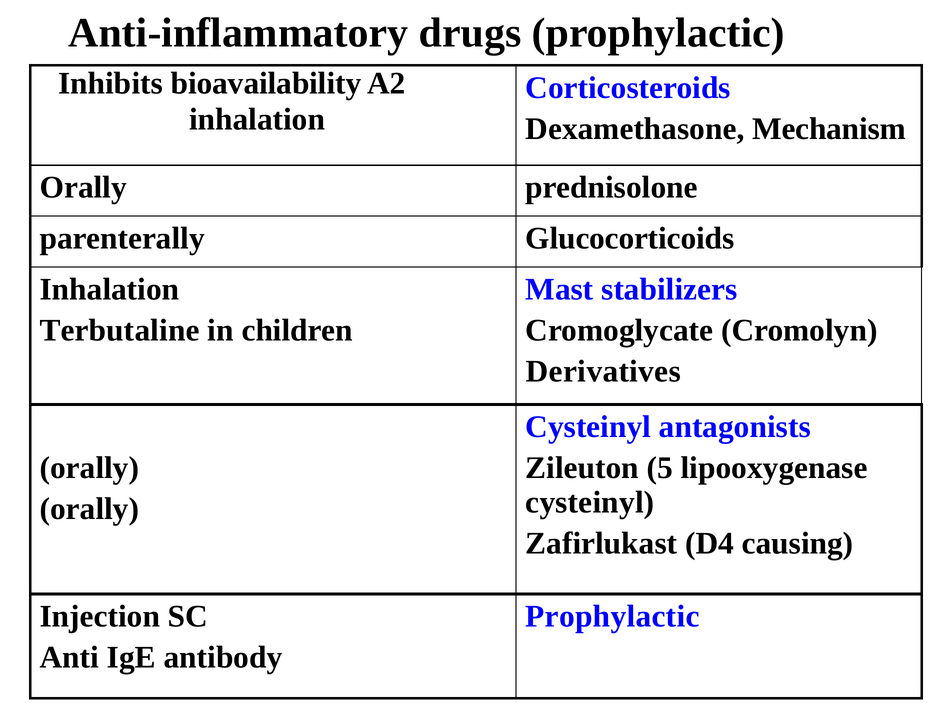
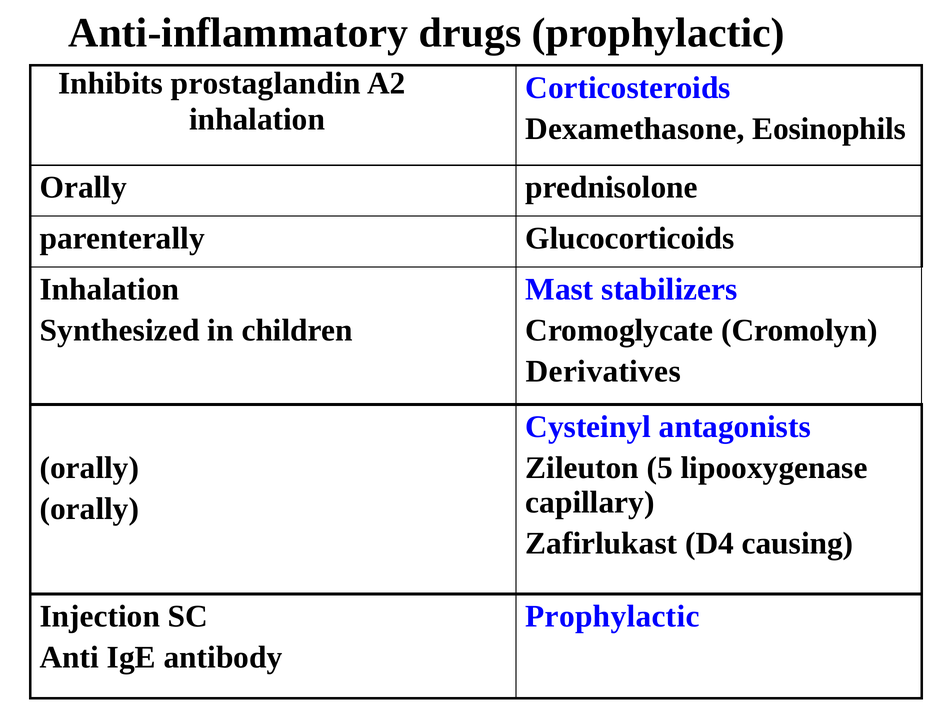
bioavailability: bioavailability -> prostaglandin (266, 83)
Mechanism: Mechanism -> Eosinophils (829, 129)
Terbutaline: Terbutaline -> Synthesized (120, 330)
cysteinyl: cysteinyl -> capillary (590, 503)
